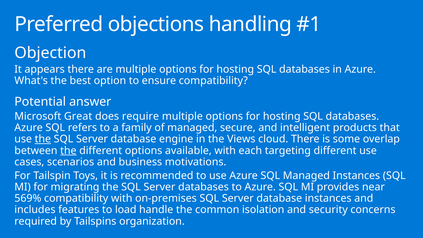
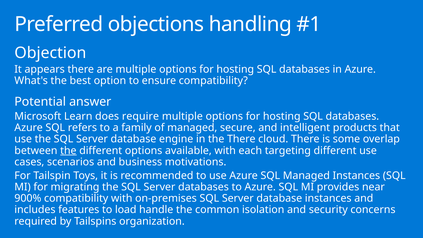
Great: Great -> Learn (78, 116)
the underline: present -> none (43, 139)
the Views: Views -> There (241, 139)
569%: 569% -> 900% (28, 198)
